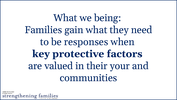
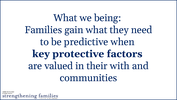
responses: responses -> predictive (86, 42)
your: your -> with (120, 66)
